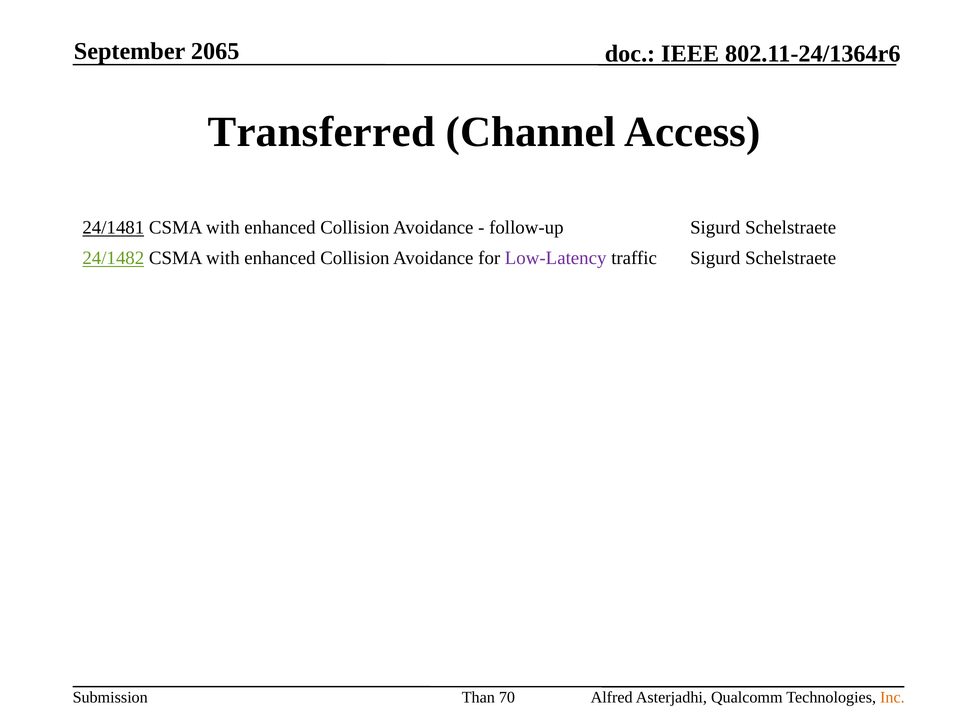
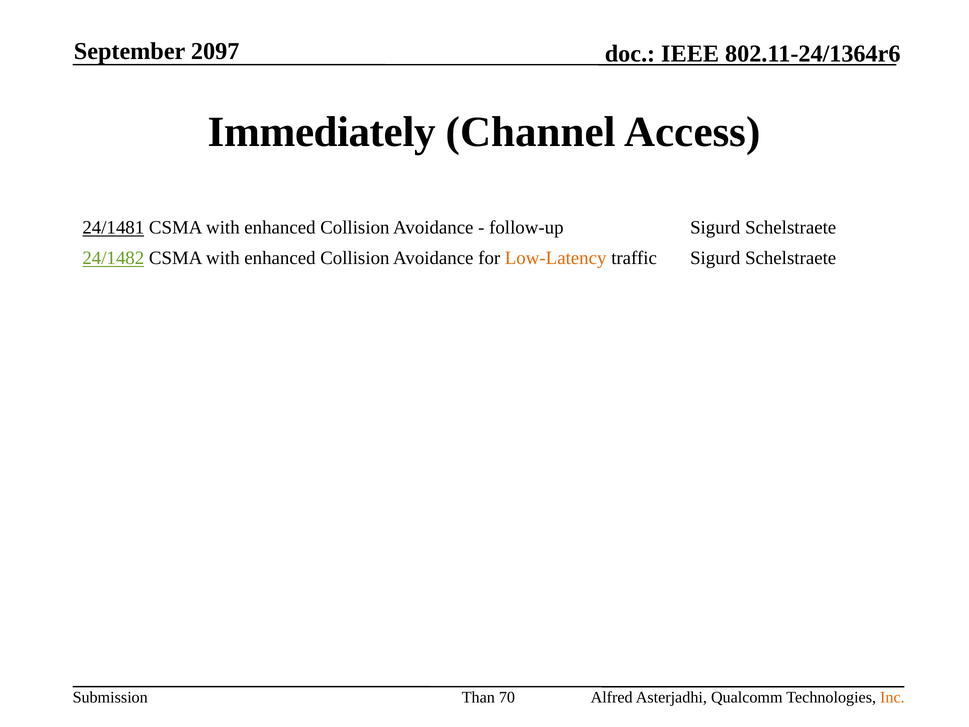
2065: 2065 -> 2097 (215, 51)
Transferred: Transferred -> Immediately (322, 132)
Low-Latency colour: purple -> orange (556, 258)
